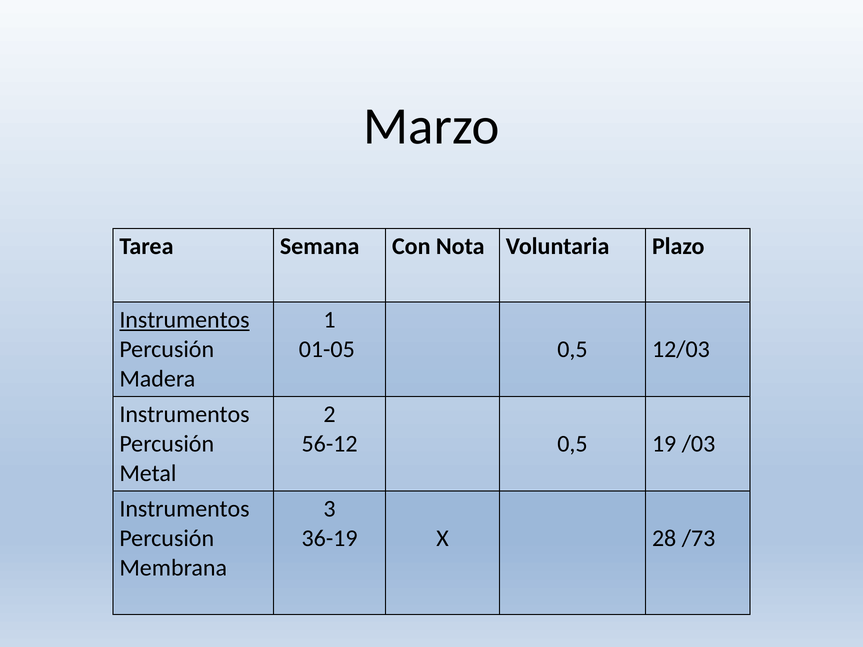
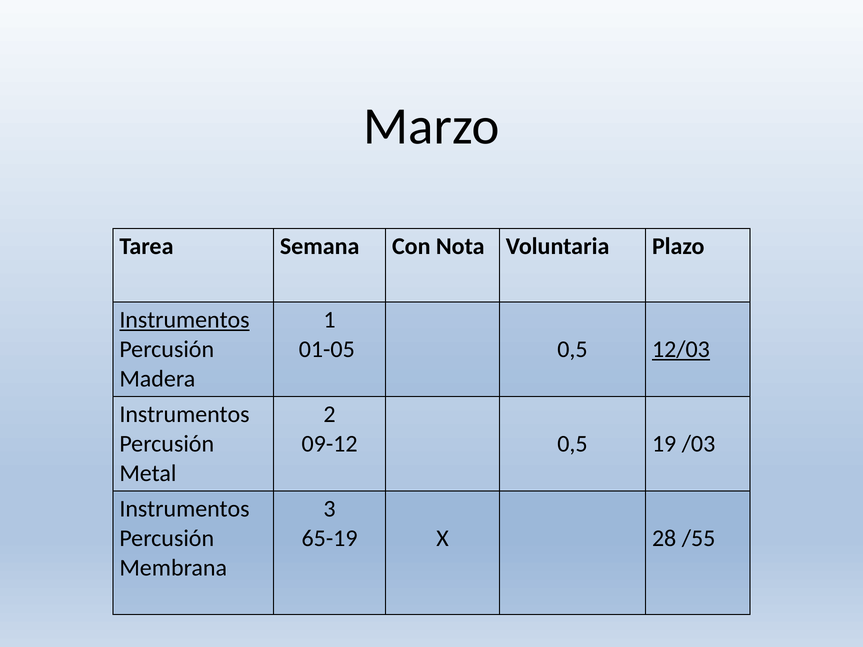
12/03 underline: none -> present (681, 349)
56-12: 56-12 -> 09-12 (330, 444)
36-19: 36-19 -> 65-19 (330, 539)
/73: /73 -> /55 (699, 539)
